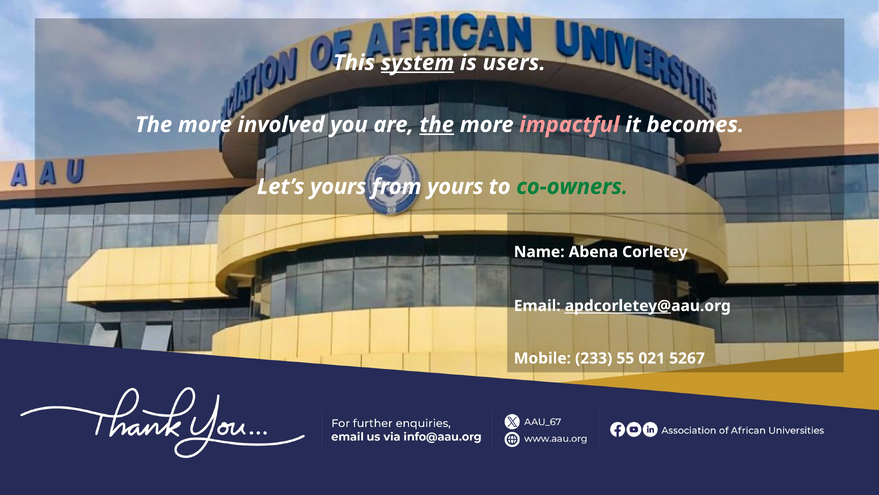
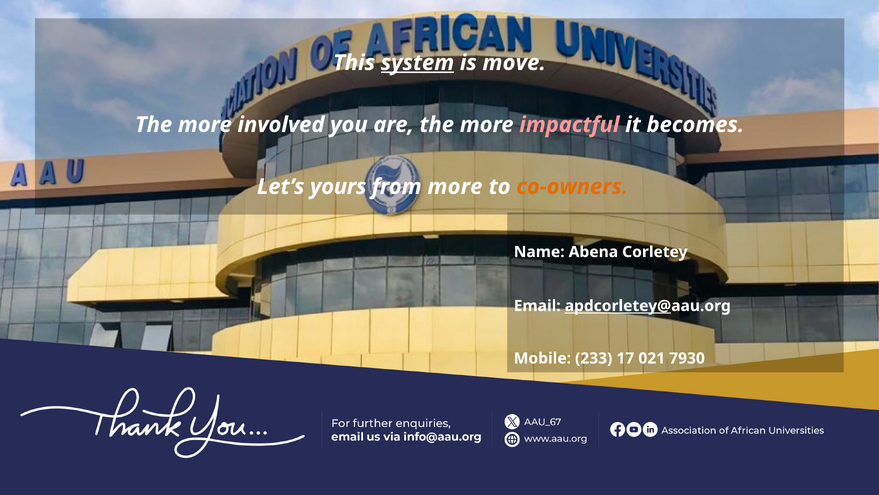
users: users -> move (514, 63)
the underline: present -> none (437, 125)
from yours: yours -> more (455, 186)
co-owners colour: green -> orange (572, 186)
55: 55 -> 17 (625, 358)
5267: 5267 -> 7930 (687, 358)
